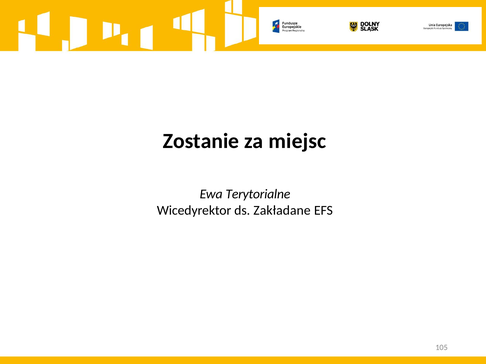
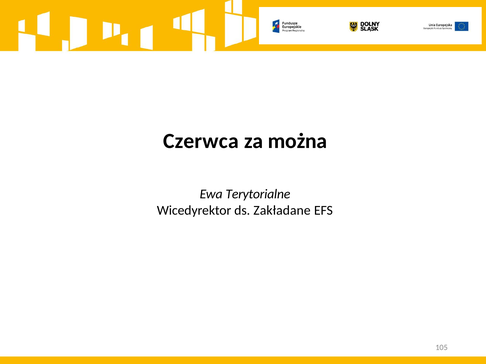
Zostanie: Zostanie -> Czerwca (201, 141)
miejsc: miejsc -> można (298, 141)
